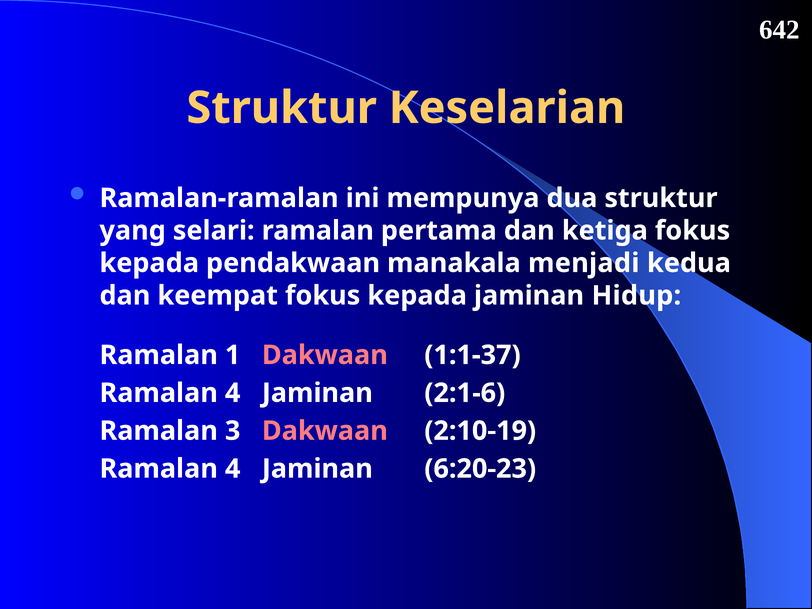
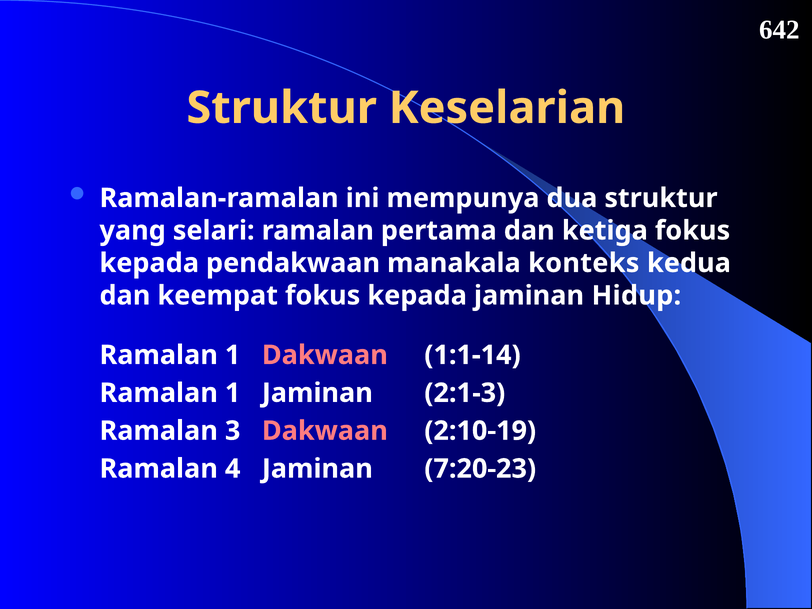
menjadi: menjadi -> konteks (584, 263)
1:1-37: 1:1-37 -> 1:1-14 (473, 355)
4: 4 -> 1 (233, 393)
2:1-6: 2:1-6 -> 2:1-3 (465, 393)
6:20-23: 6:20-23 -> 7:20-23 (480, 469)
